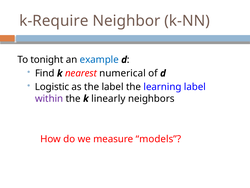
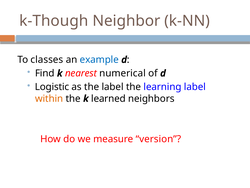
k-Require: k-Require -> k-Though (54, 21)
tonight: tonight -> classes (47, 60)
within colour: purple -> orange (49, 98)
linearly: linearly -> learned (108, 98)
models: models -> version (158, 139)
